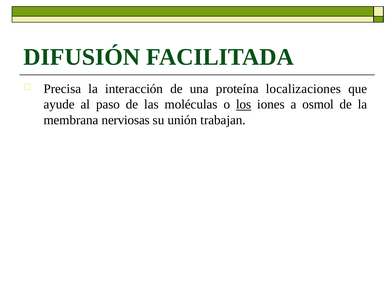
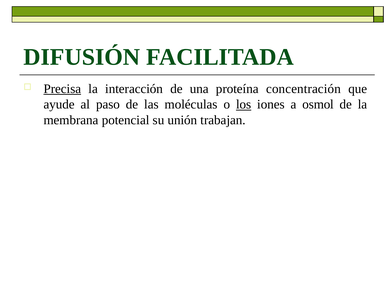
Precisa underline: none -> present (62, 89)
localizaciones: localizaciones -> concentración (303, 89)
nerviosas: nerviosas -> potencial (126, 120)
